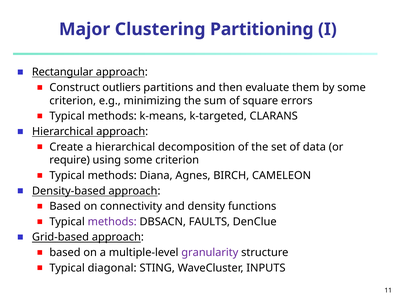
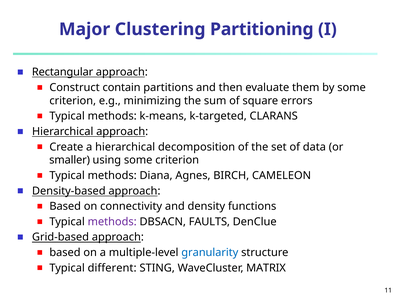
outliers: outliers -> contain (122, 87)
require: require -> smaller (70, 160)
granularity colour: purple -> blue (210, 253)
diagonal: diagonal -> different (112, 268)
INPUTS: INPUTS -> MATRIX (266, 268)
